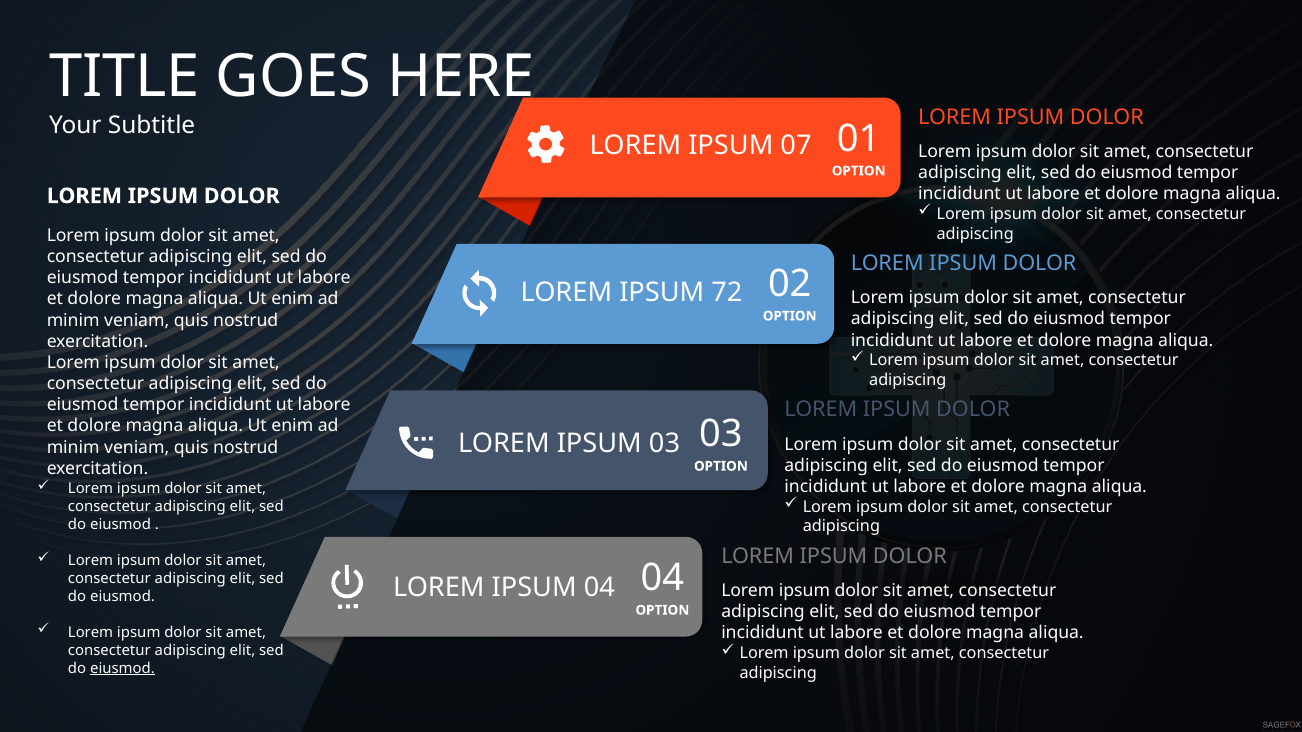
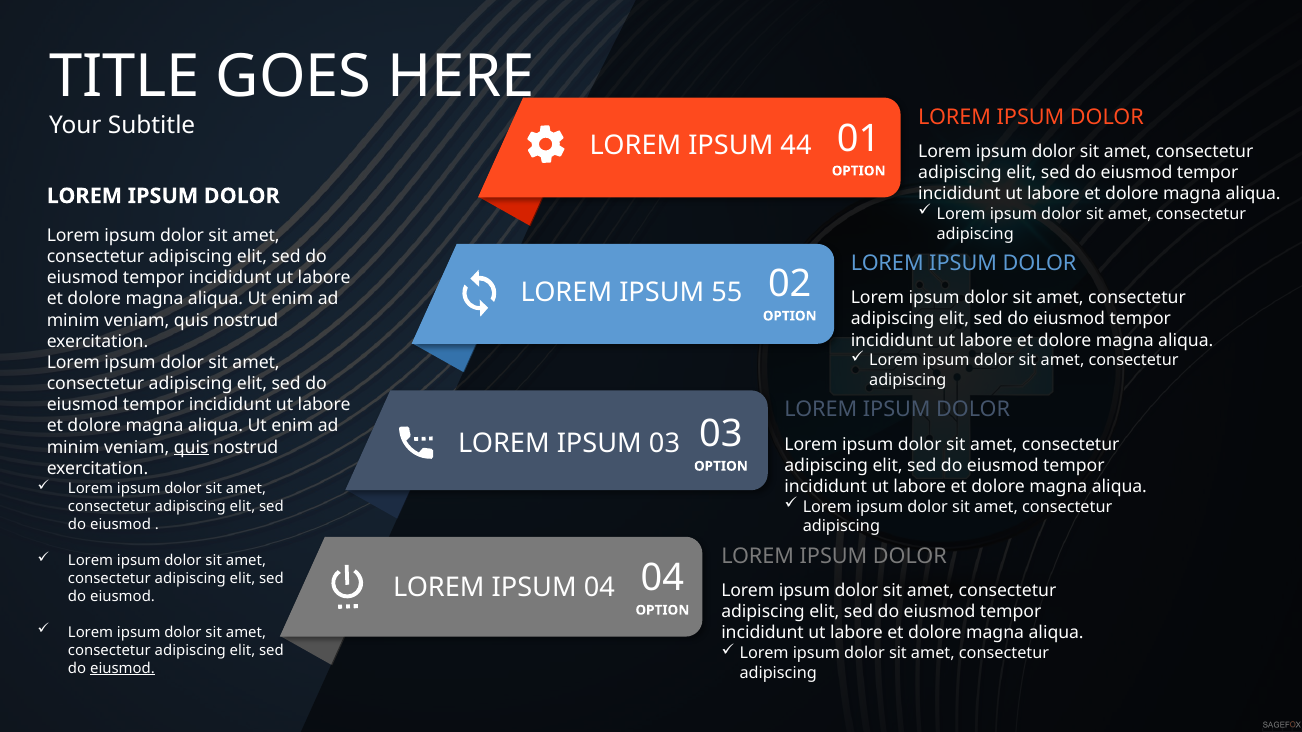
07: 07 -> 44 (796, 146)
72: 72 -> 55 (727, 293)
quis underline: none -> present (191, 448)
